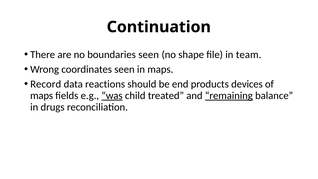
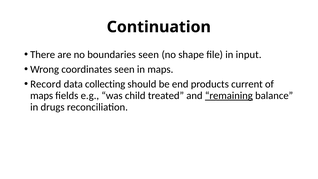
team: team -> input (249, 54)
reactions: reactions -> collecting (105, 84)
devices: devices -> current (247, 84)
was underline: present -> none (112, 95)
